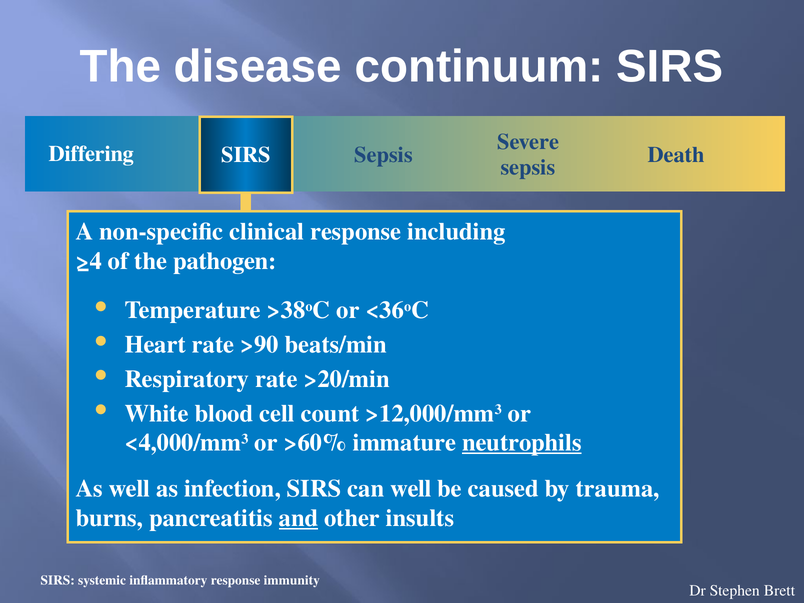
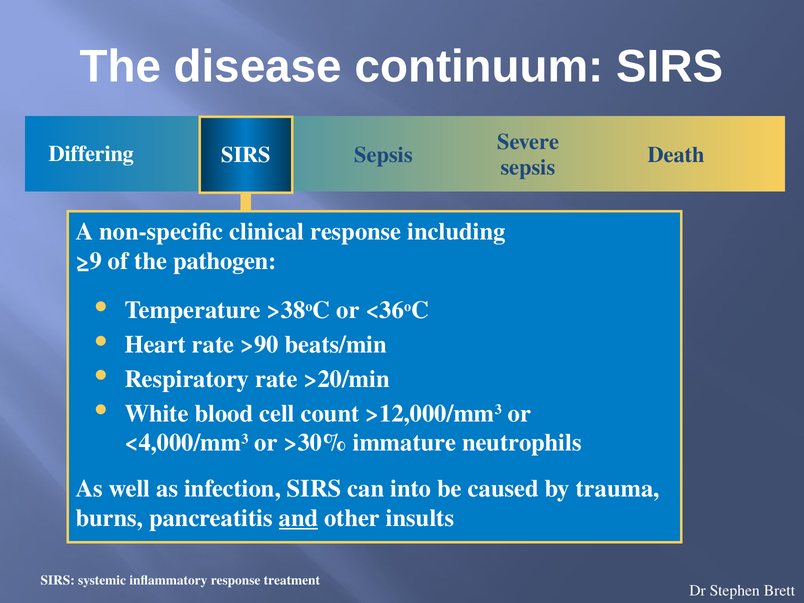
>4: >4 -> >9 (89, 261)
>60%: >60% -> >30% (315, 443)
neutrophils underline: present -> none (522, 443)
can well: well -> into (411, 489)
immunity: immunity -> treatment (292, 580)
